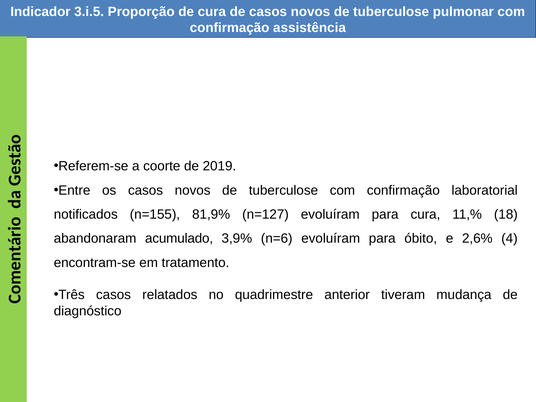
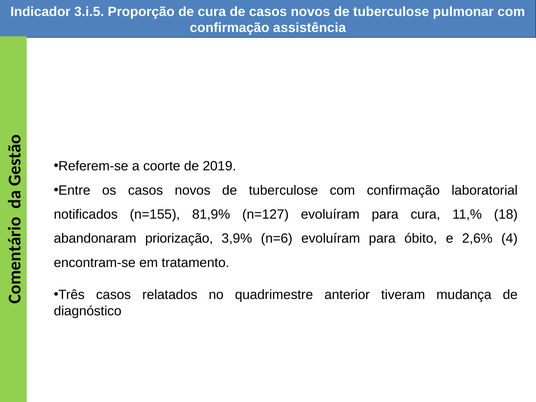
acumulado: acumulado -> priorização (179, 239)
